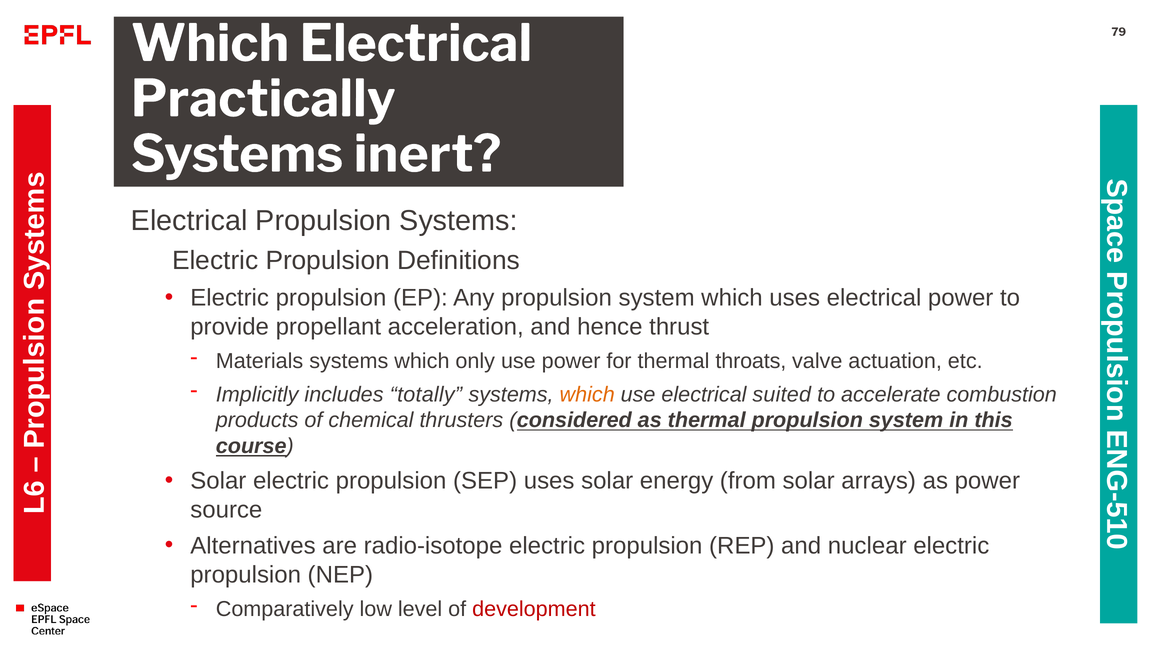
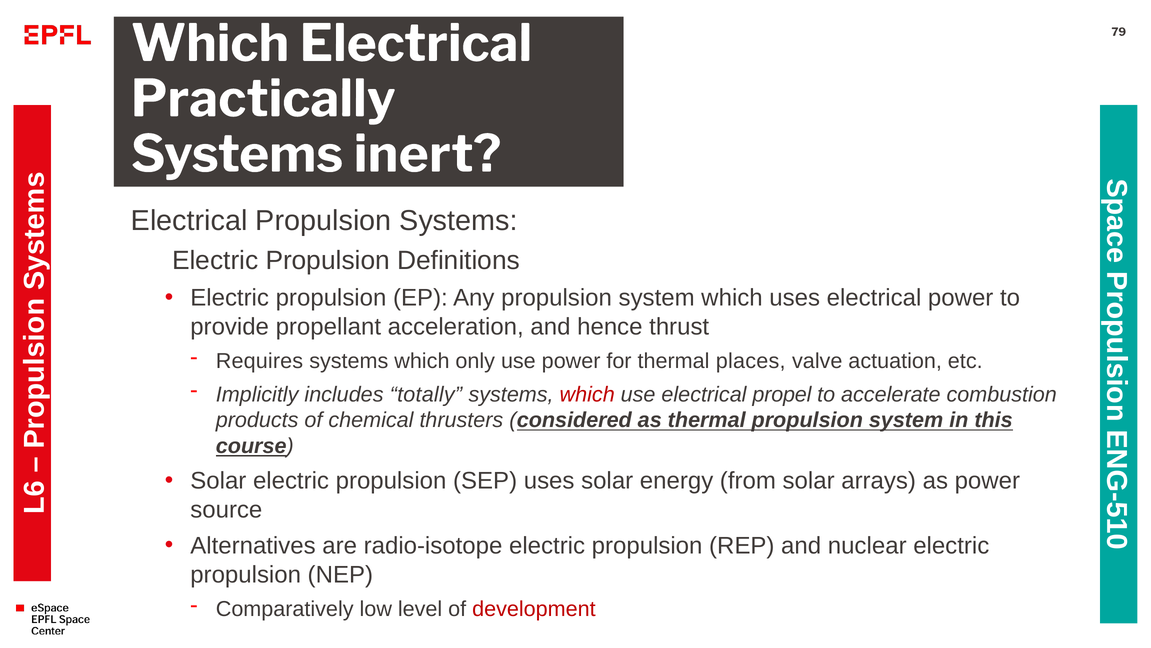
Materials: Materials -> Requires (259, 361)
throats: throats -> places (751, 361)
which colour: orange -> red (587, 394)
suited: suited -> propel (782, 394)
